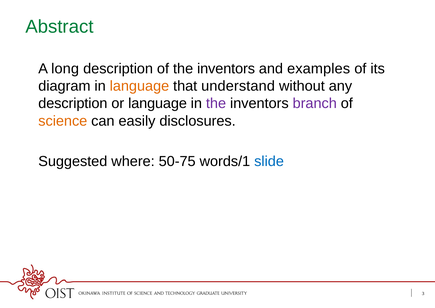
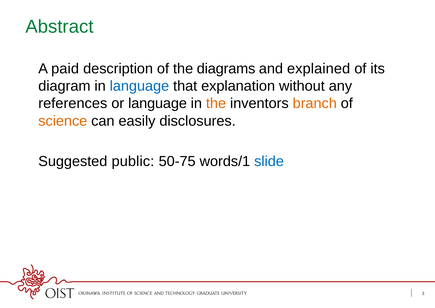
long: long -> paid (65, 69)
of the inventors: inventors -> diagrams (226, 69)
examples: examples -> explained (319, 69)
language colour: orange -> blue (139, 86)
understand: understand -> explanation (238, 86)
description: description -> references (73, 103)
the colour: purple -> orange (216, 103)
branch colour: purple -> orange (315, 103)
where: where -> public (133, 161)
